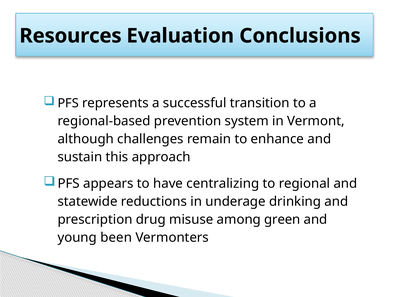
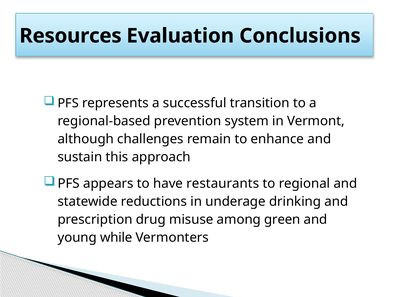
centralizing: centralizing -> restaurants (223, 184)
been: been -> while (116, 238)
